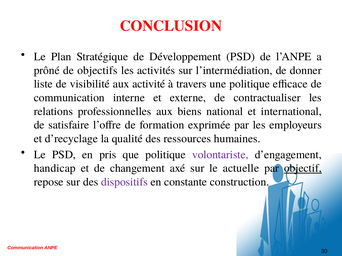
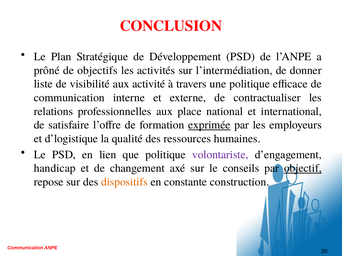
biens: biens -> place (190, 112)
exprimée underline: none -> present (209, 125)
d’recyclage: d’recyclage -> d’logistique (71, 139)
pris: pris -> lien (108, 155)
actuelle: actuelle -> conseils (241, 169)
dispositifs colour: purple -> orange (124, 182)
